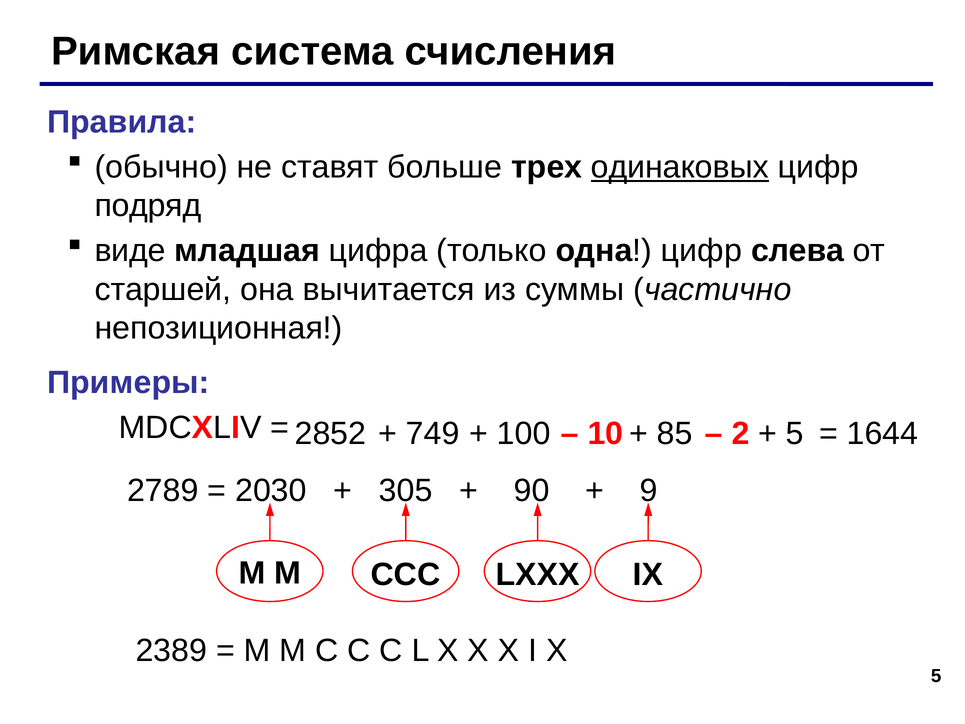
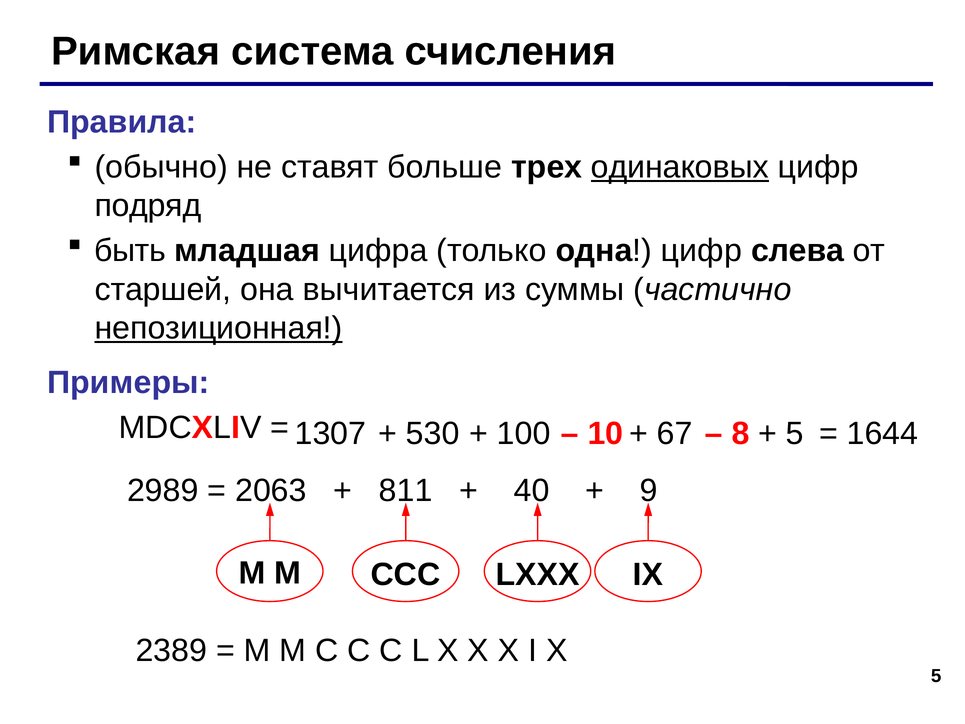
виде: виде -> быть (130, 251)
непозиционная underline: none -> present (219, 328)
2852: 2852 -> 1307 (330, 434)
749: 749 -> 530 (433, 434)
85: 85 -> 67 (675, 434)
2: 2 -> 8 (741, 434)
2789: 2789 -> 2989 (163, 491)
2030: 2030 -> 2063 (271, 491)
305: 305 -> 811 (406, 491)
90: 90 -> 40 (532, 491)
